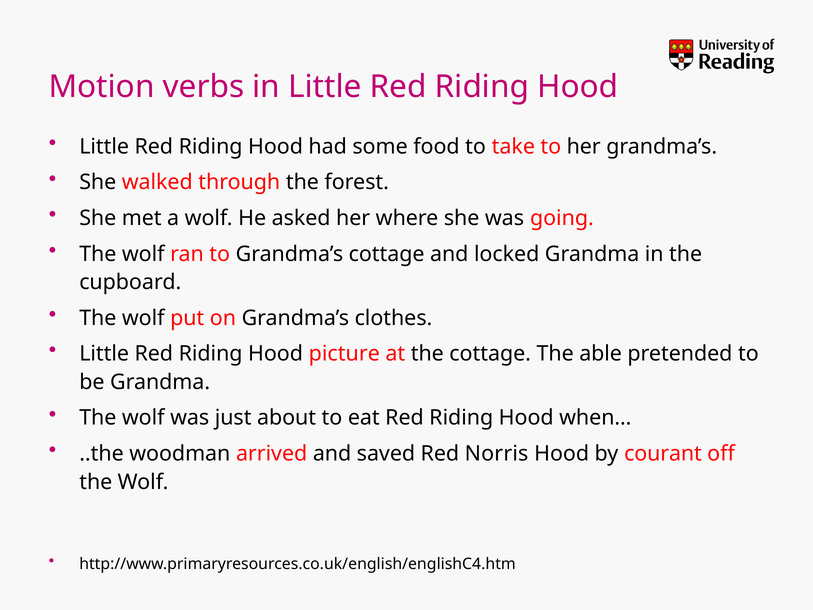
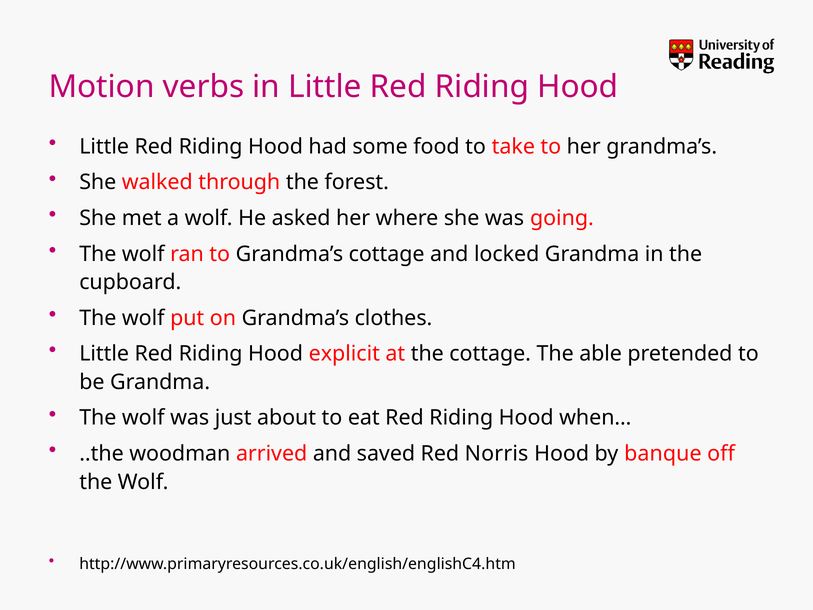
picture: picture -> explicit (344, 354)
courant: courant -> banque (663, 453)
